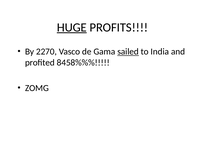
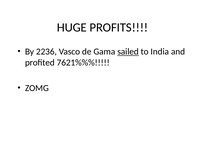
HUGE underline: present -> none (72, 27)
2270: 2270 -> 2236 (46, 52)
8458%%%: 8458%%% -> 7621%%% (83, 62)
